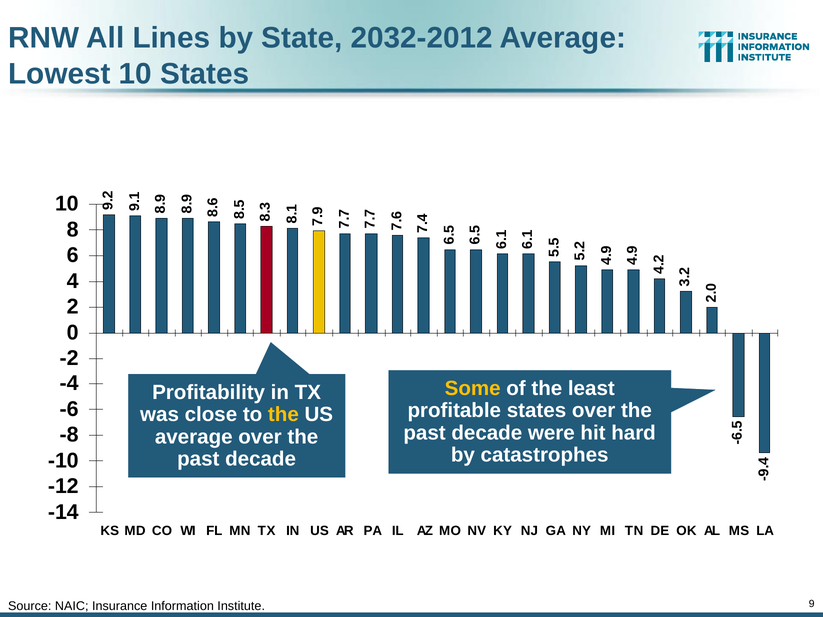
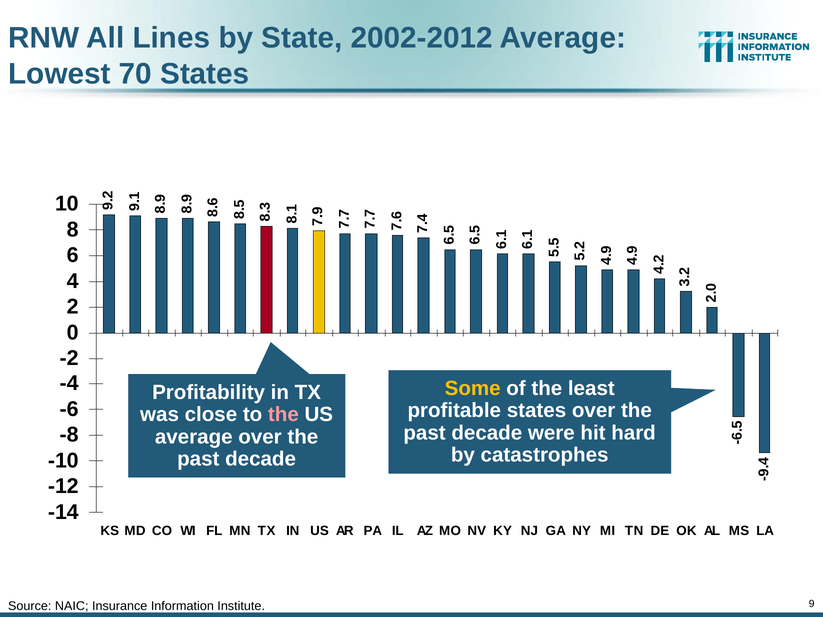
2032-2012: 2032-2012 -> 2002-2012 (422, 38)
Lowest 10: 10 -> 70 (135, 74)
the colour: yellow -> pink (283, 415)
